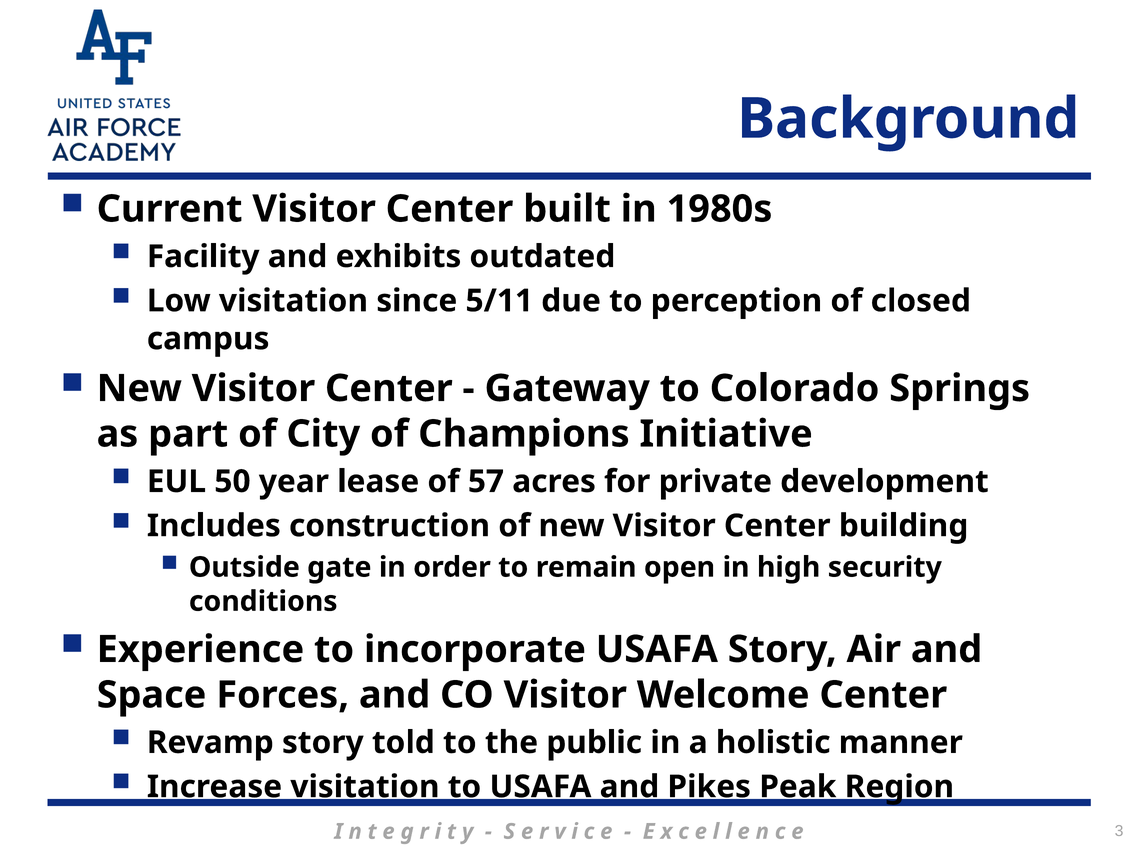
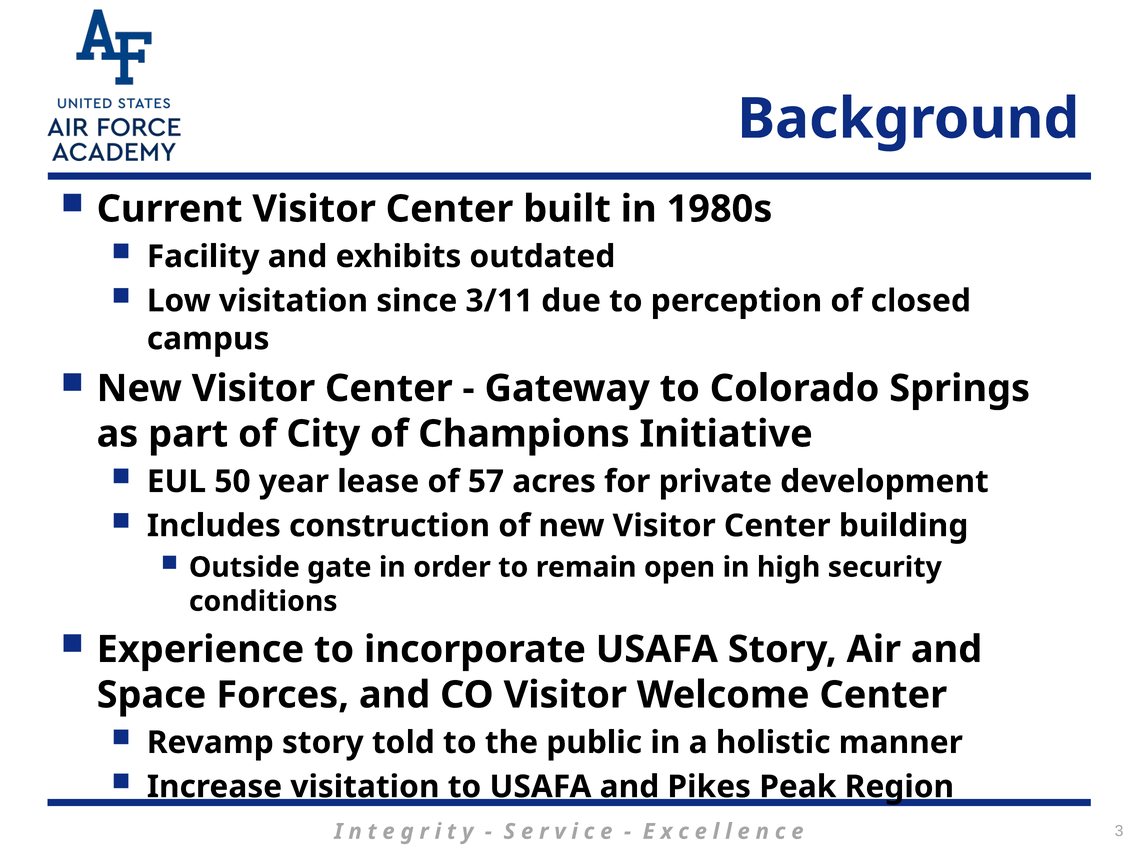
5/11: 5/11 -> 3/11 (499, 301)
